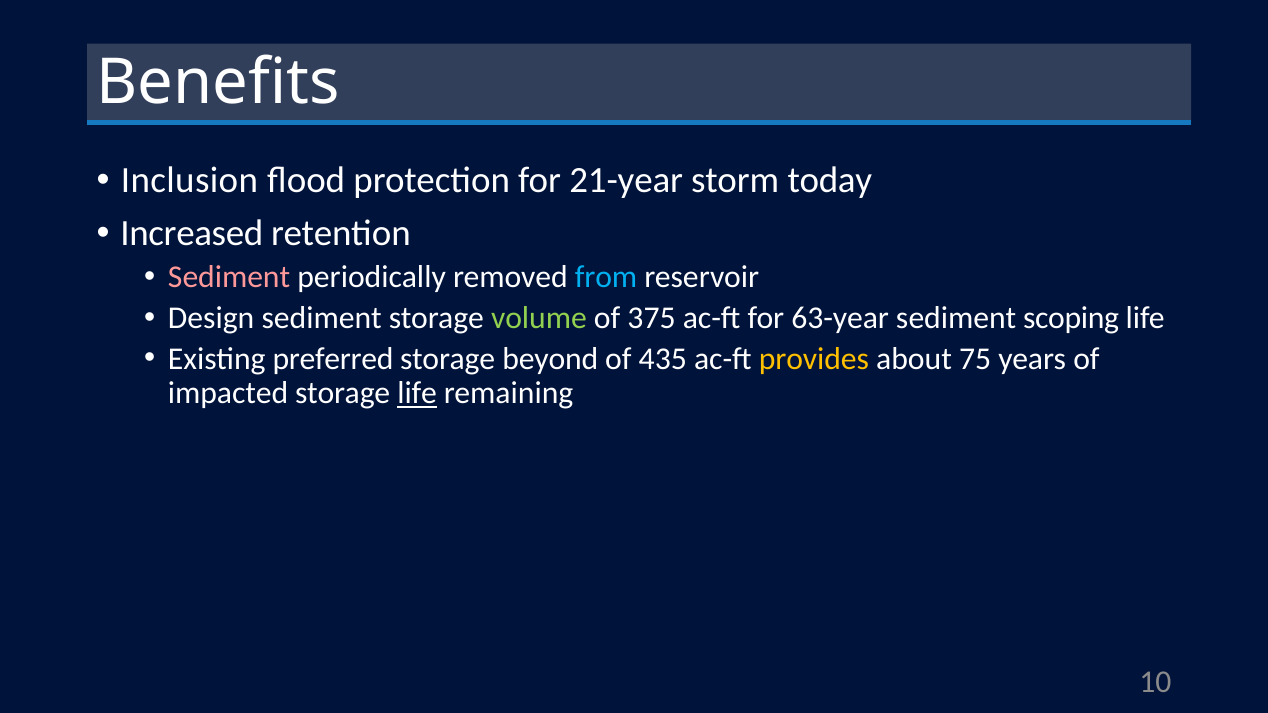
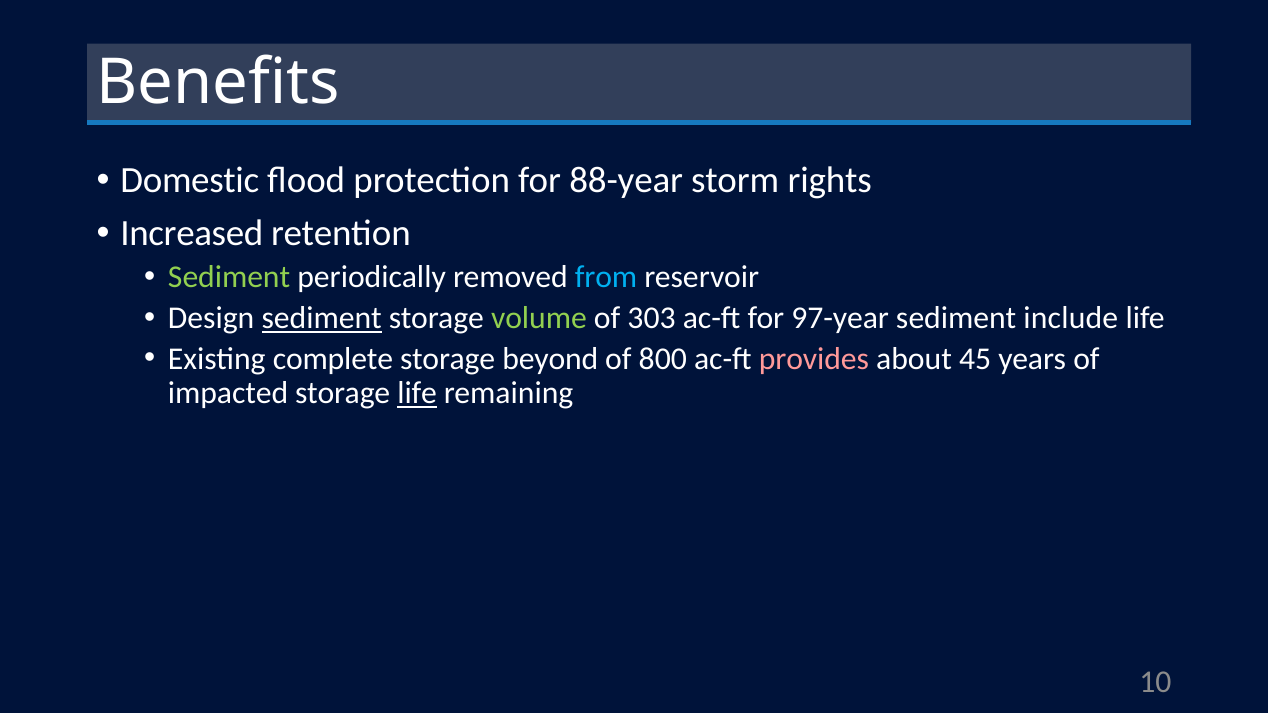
Inclusion: Inclusion -> Domestic (190, 180)
21-year: 21-year -> 88-year (626, 180)
today: today -> rights (830, 180)
Sediment colour: pink -> light green (229, 277)
sediment underline: none -> present (322, 318)
375: 375 -> 303 (652, 318)
63-year: 63-year -> 97-year (840, 318)
scoping: scoping -> include (1071, 318)
preferred: preferred -> complete (333, 359)
435: 435 -> 800 (663, 359)
provides colour: yellow -> pink (814, 359)
75: 75 -> 45 (975, 359)
